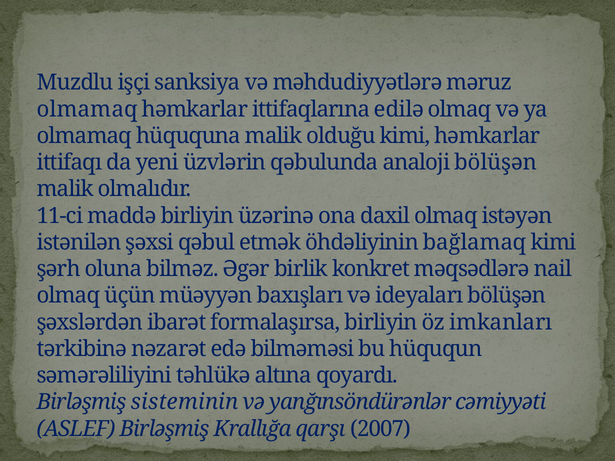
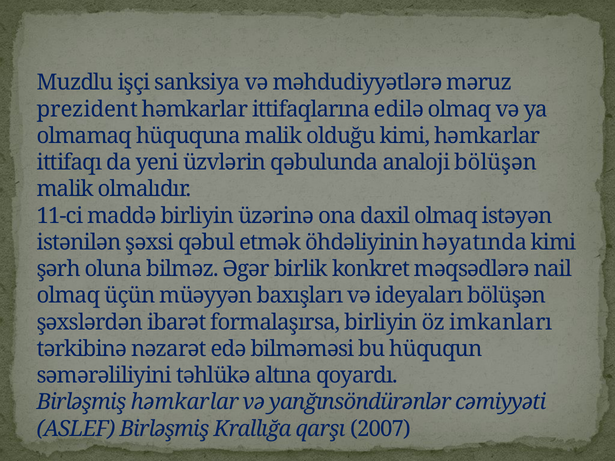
olmamaq: olmamaq -> prezident (87, 109)
bağlamaq: bağlamaq -> həyatında (475, 242)
Birləşmiş sisteminin: sisteminin -> həmkarlar (185, 402)
